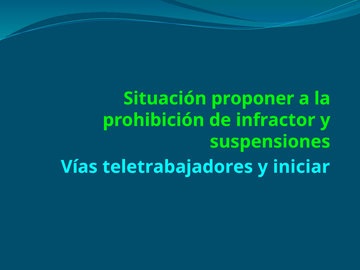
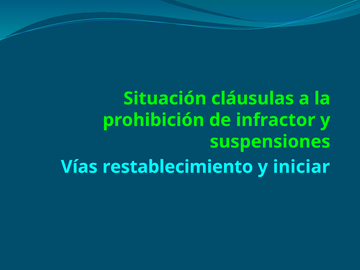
proponer: proponer -> cláusulas (253, 98)
teletrabajadores: teletrabajadores -> restablecimiento (178, 167)
